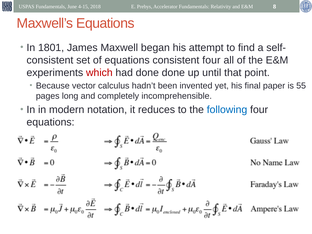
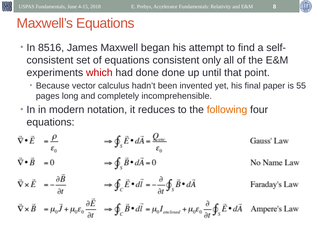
1801: 1801 -> 8516 (51, 48)
consistent four: four -> only (212, 60)
following colour: blue -> orange (227, 110)
